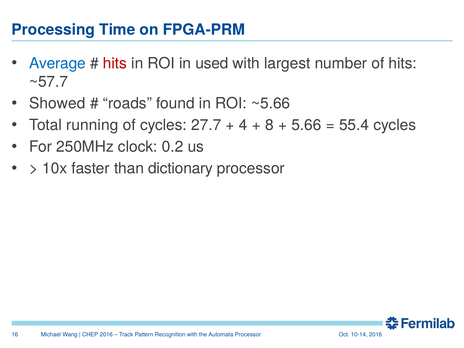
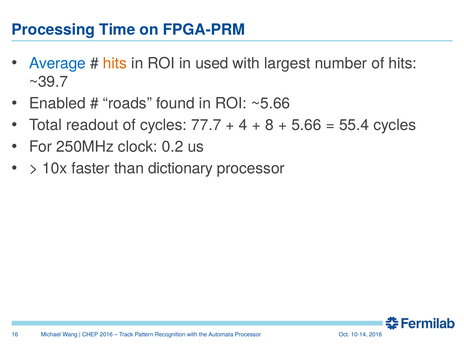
hits colour: red -> orange (115, 63)
~57.7: ~57.7 -> ~39.7 (49, 82)
Showed: Showed -> Enabled (57, 103)
running: running -> readout (92, 125)
27.7: 27.7 -> 77.7 (206, 125)
